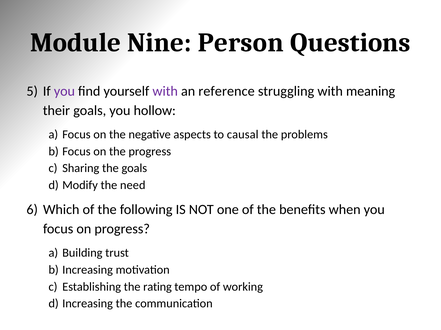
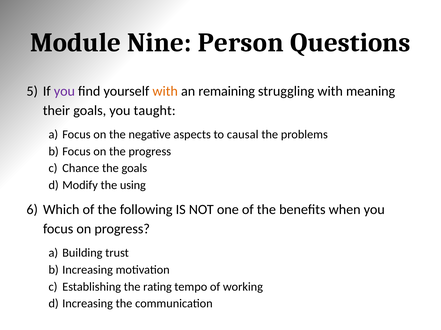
with colour: purple -> orange (165, 91)
reference: reference -> remaining (227, 91)
hollow: hollow -> taught (155, 111)
Sharing: Sharing -> Chance (81, 169)
need: need -> using (133, 185)
